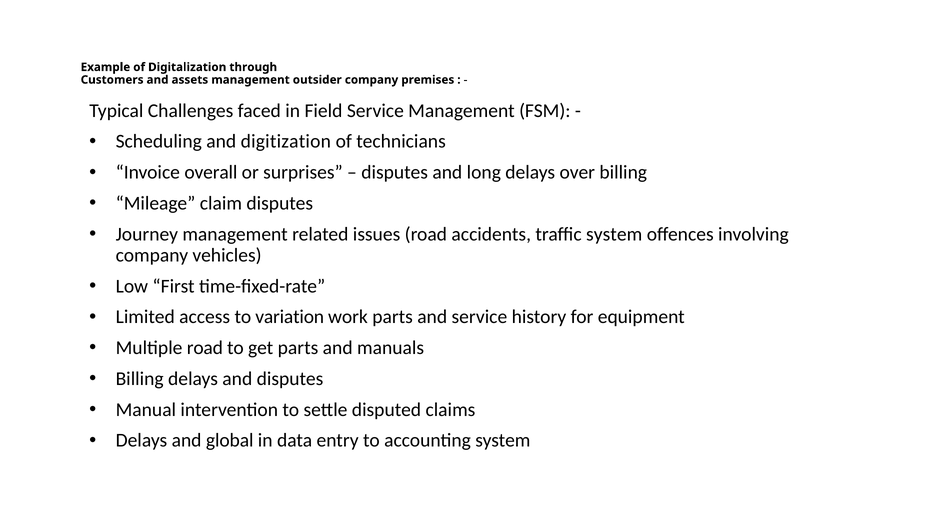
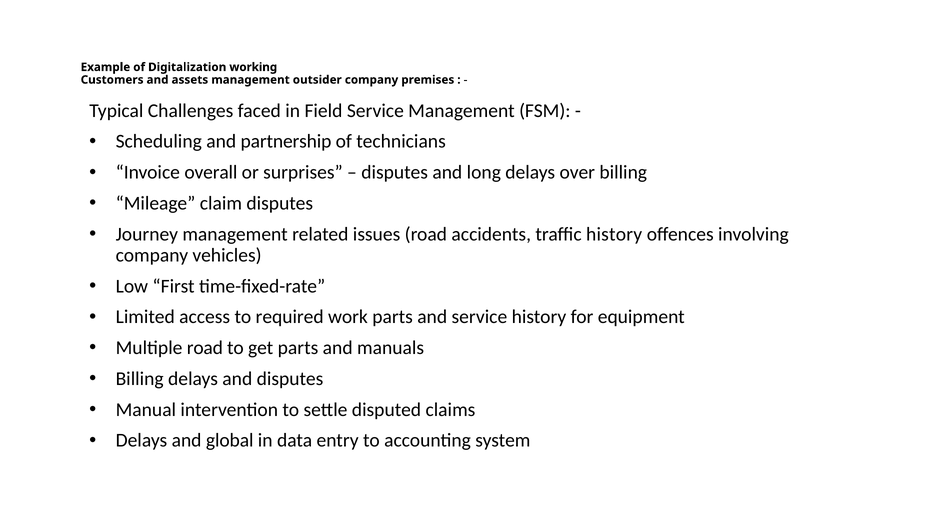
through: through -> working (253, 67)
digitization: digitization -> partnership (286, 142)
traffic system: system -> history (614, 234)
variation: variation -> required (290, 317)
